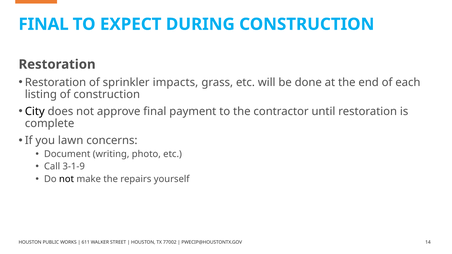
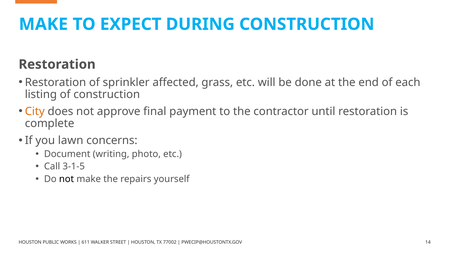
FINAL: FINAL -> MAKE (43, 24)
impacts: impacts -> affected (176, 82)
City colour: black -> orange (35, 111)
3-1-9: 3-1-9 -> 3-1-5 (74, 167)
